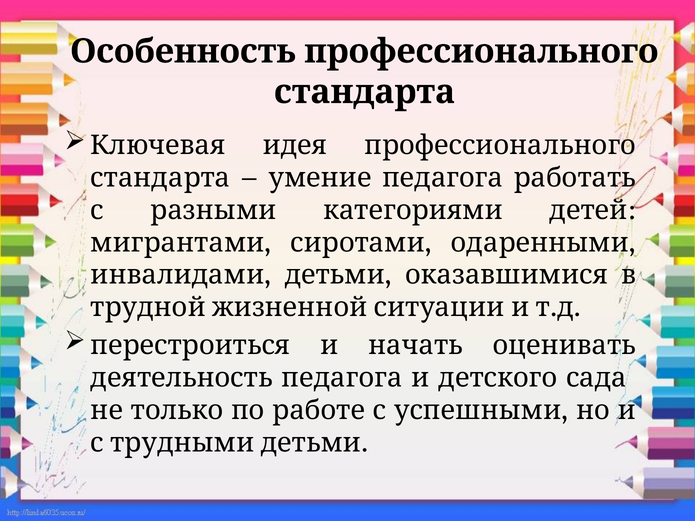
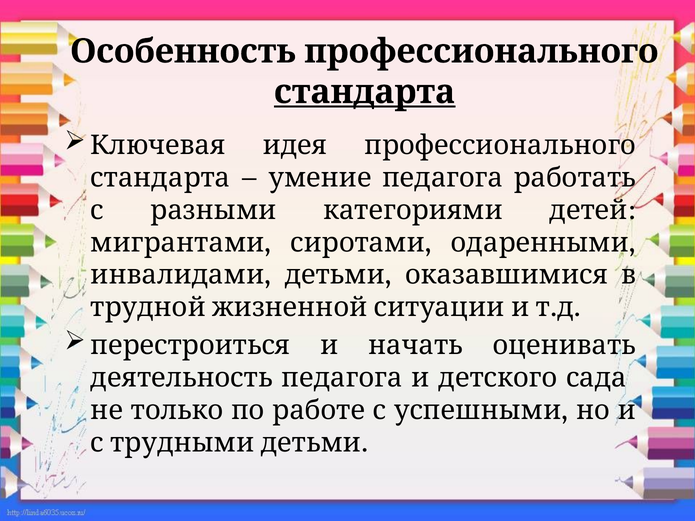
стандарта underline: none -> present (365, 92)
